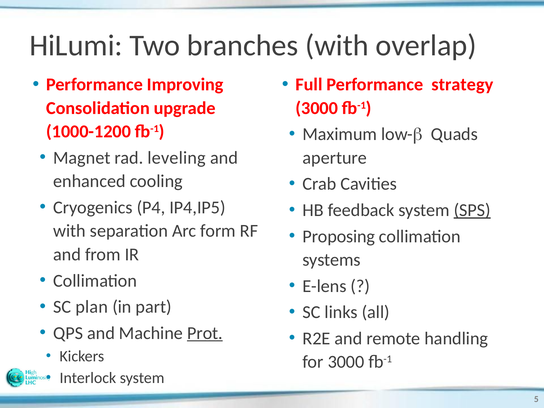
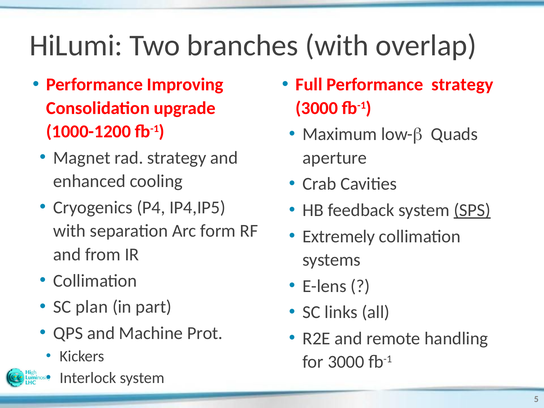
rad leveling: leveling -> strategy (177, 158)
Proposing: Proposing -> Extremely (339, 236)
Prot underline: present -> none (205, 333)
